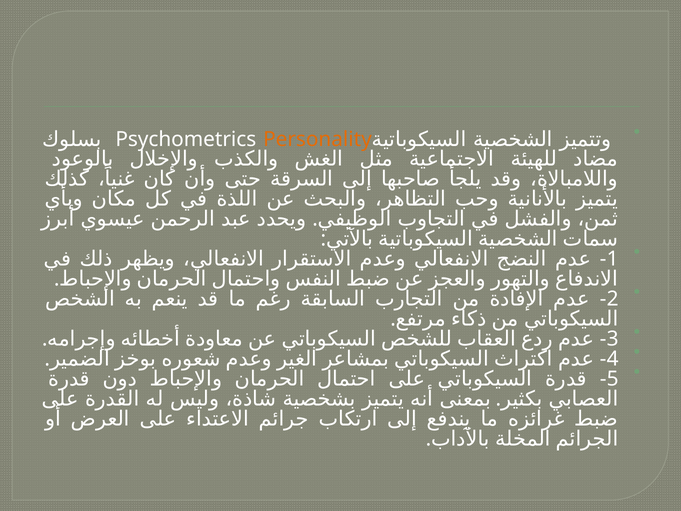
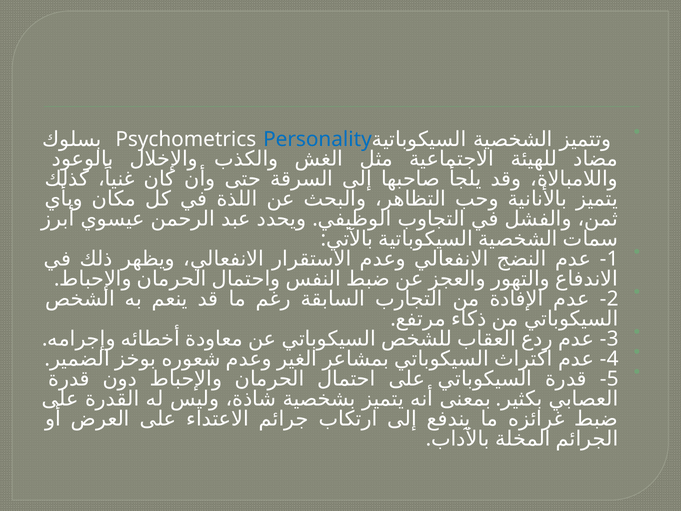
Personality colour: orange -> blue (317, 139)
